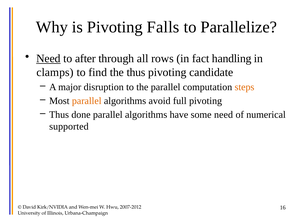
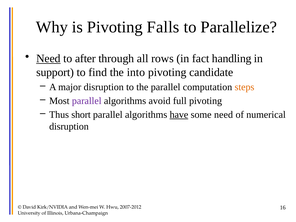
clamps: clamps -> support (55, 72)
the thus: thus -> into (136, 72)
parallel colour: orange -> purple (87, 101)
done: done -> short (81, 115)
have underline: none -> present (179, 115)
supported: supported -> disruption (69, 126)
